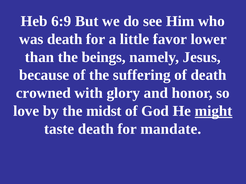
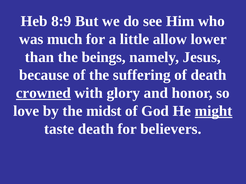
6:9: 6:9 -> 8:9 (61, 21)
was death: death -> much (65, 39)
favor: favor -> allow (170, 39)
crowned underline: none -> present (43, 93)
mandate: mandate -> believers (171, 129)
